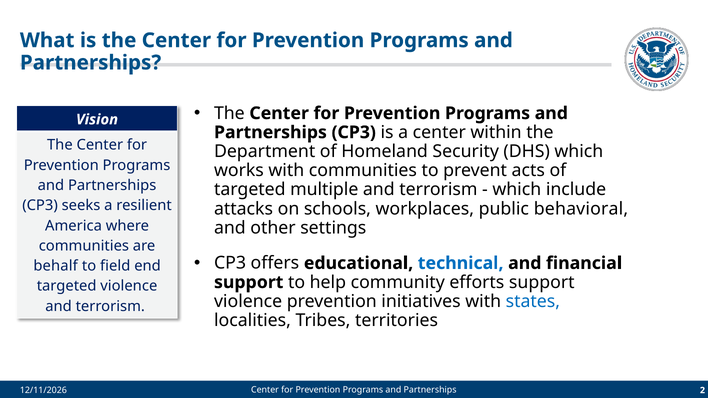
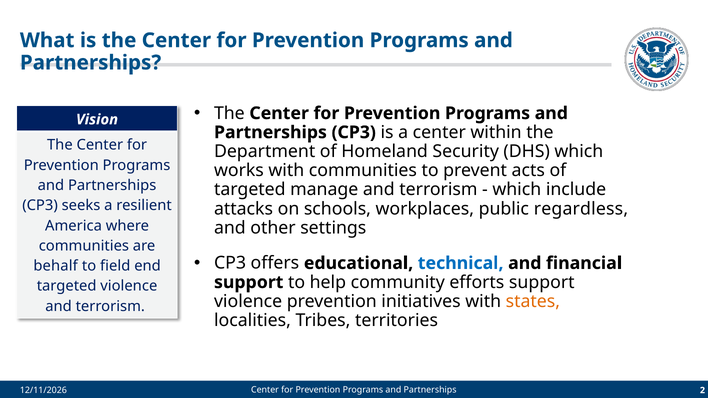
multiple: multiple -> manage (324, 190)
behavioral: behavioral -> regardless (581, 209)
states colour: blue -> orange (533, 302)
